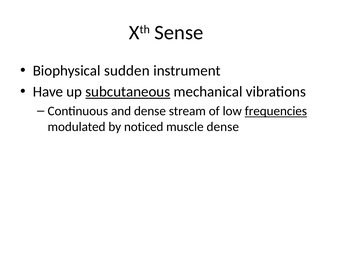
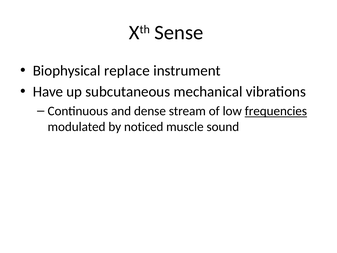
sudden: sudden -> replace (127, 71)
subcutaneous underline: present -> none (128, 92)
muscle dense: dense -> sound (223, 127)
